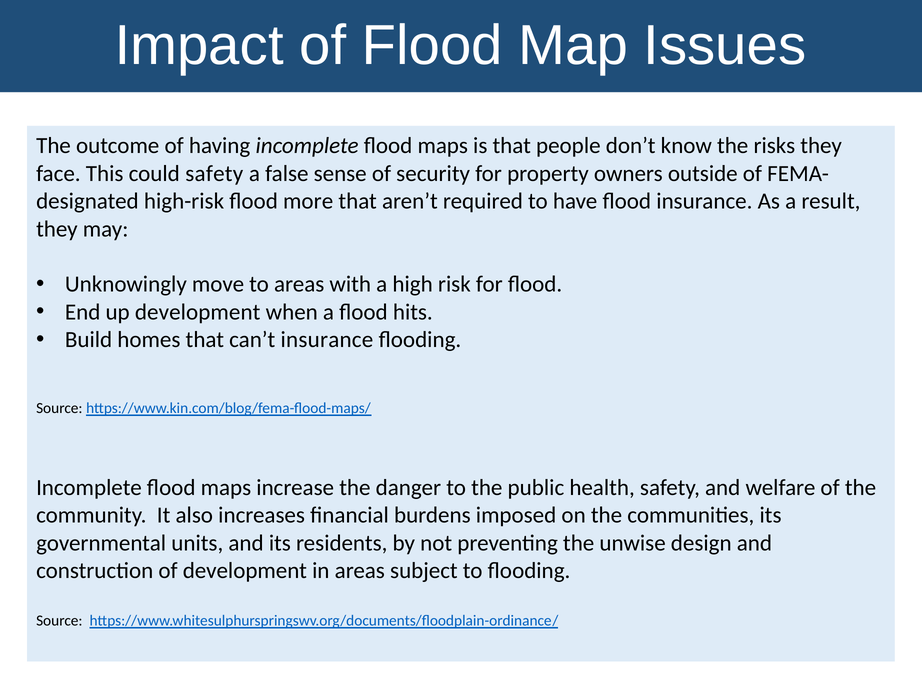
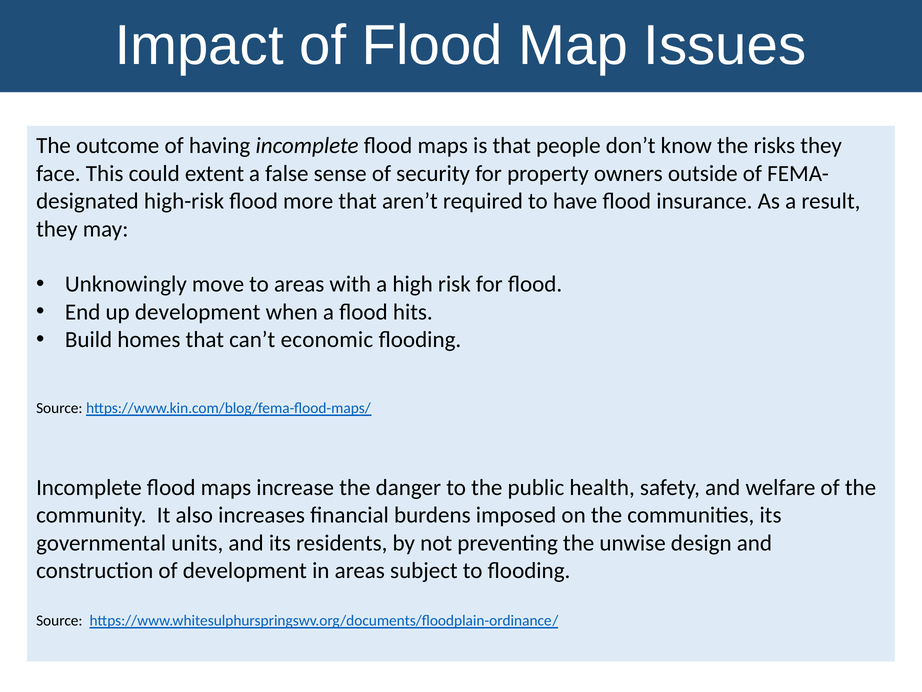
could safety: safety -> extent (215, 173)
can’t insurance: insurance -> economic (327, 339)
